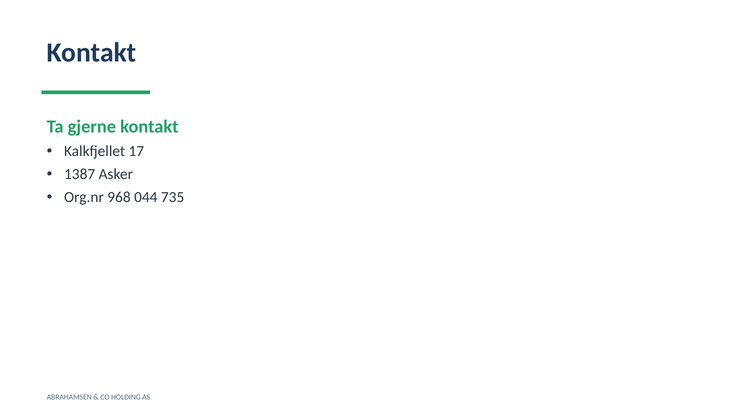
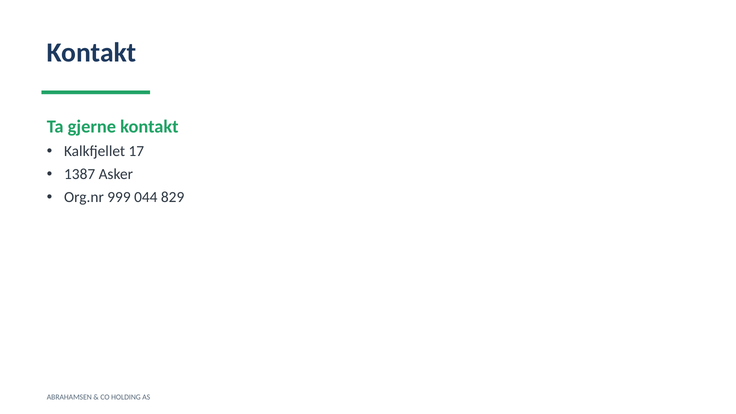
968: 968 -> 999 (119, 197)
735: 735 -> 829 (173, 197)
